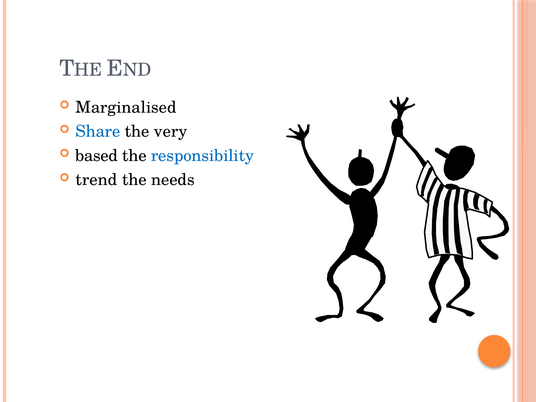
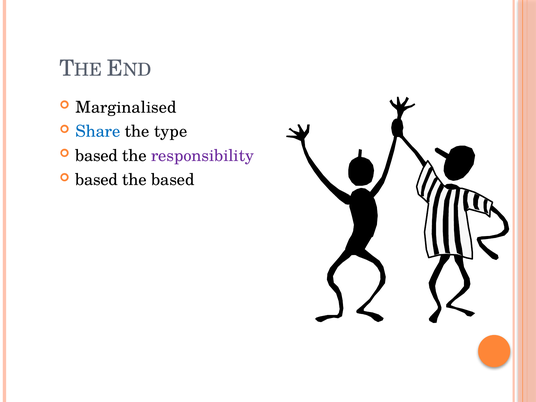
very: very -> type (171, 132)
responsibility colour: blue -> purple (203, 156)
trend: trend -> based (97, 180)
the needs: needs -> based (173, 180)
